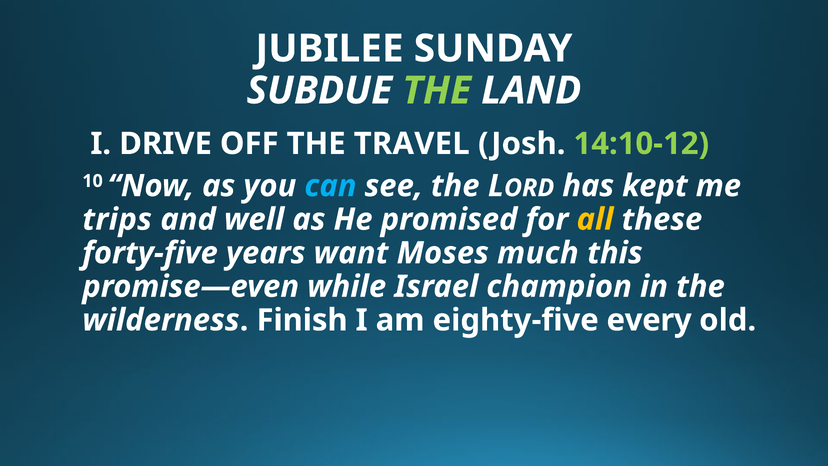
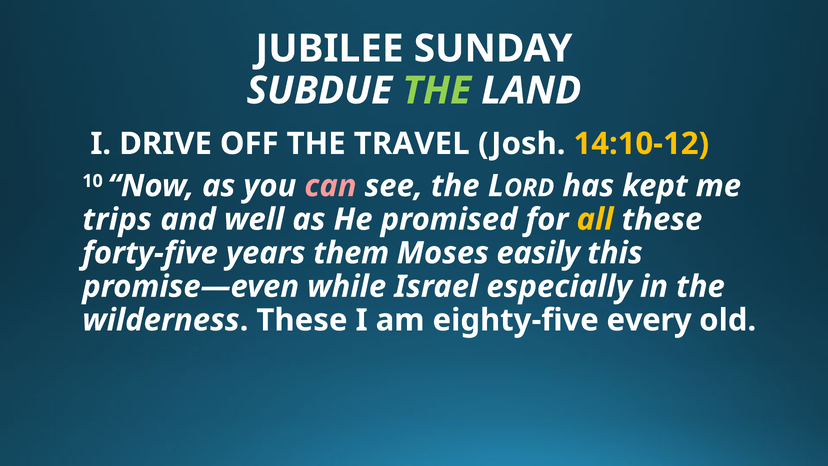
14:10-12 colour: light green -> yellow (641, 144)
can colour: light blue -> pink (330, 186)
want: want -> them (351, 253)
much: much -> easily (538, 253)
champion: champion -> especially (559, 286)
wilderness Finish: Finish -> These (302, 320)
